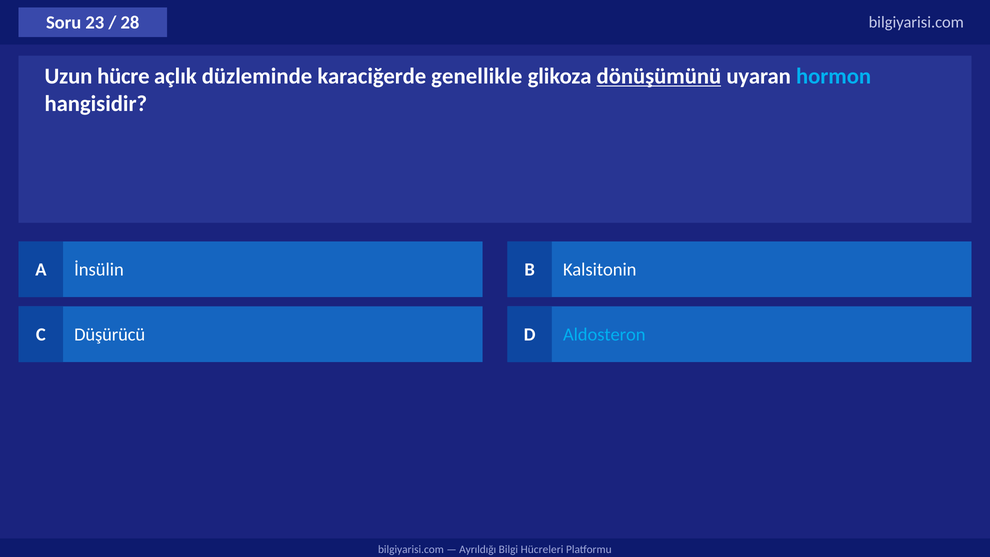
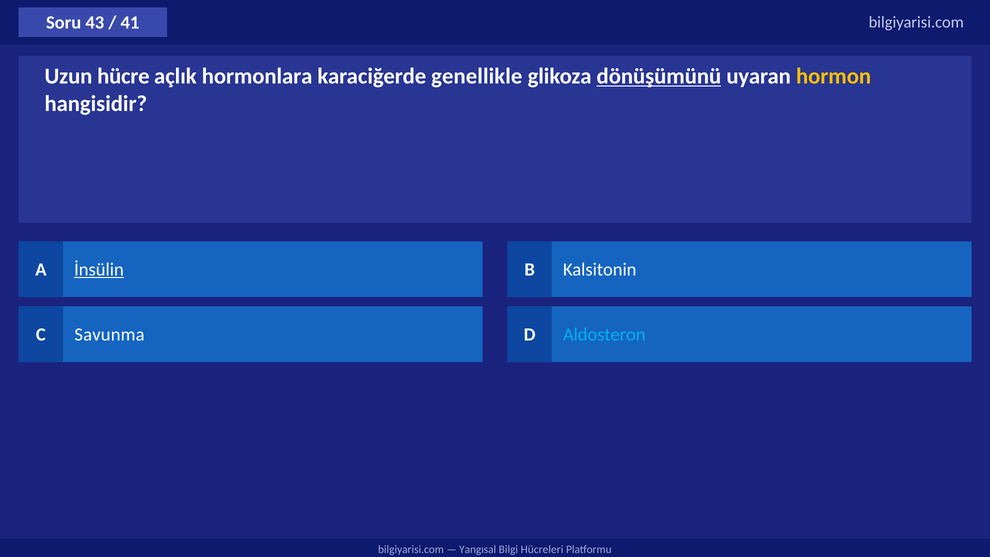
23: 23 -> 43 (95, 23)
28: 28 -> 41 (130, 23)
düzleminde: düzleminde -> hormonlara (257, 76)
hormon colour: light blue -> yellow (834, 76)
İnsülin underline: none -> present (99, 269)
Düşürücü: Düşürücü -> Savunma (110, 334)
Ayrıldığı: Ayrıldığı -> Yangısal (478, 549)
